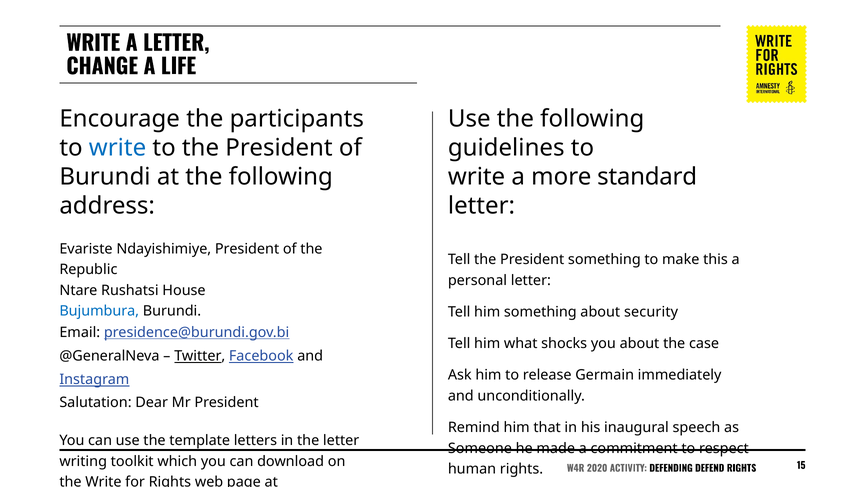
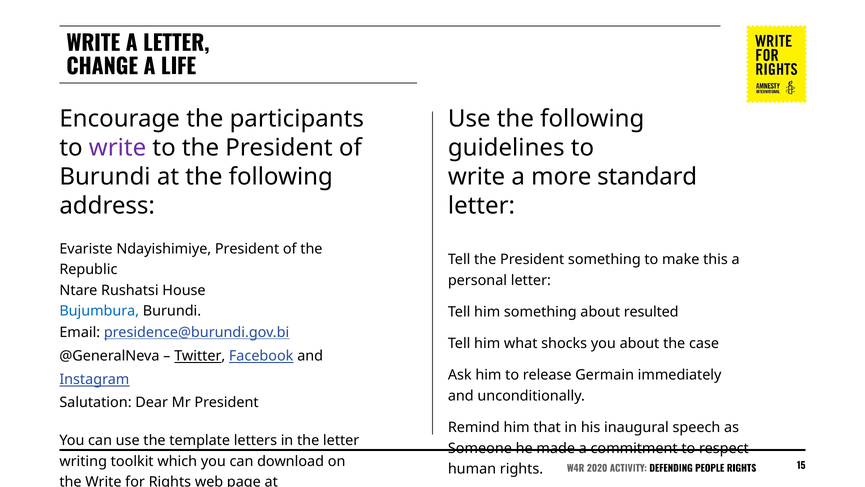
write colour: blue -> purple (118, 148)
security: security -> resulted (651, 312)
DEFEND: DEFEND -> PEOPLE (710, 468)
